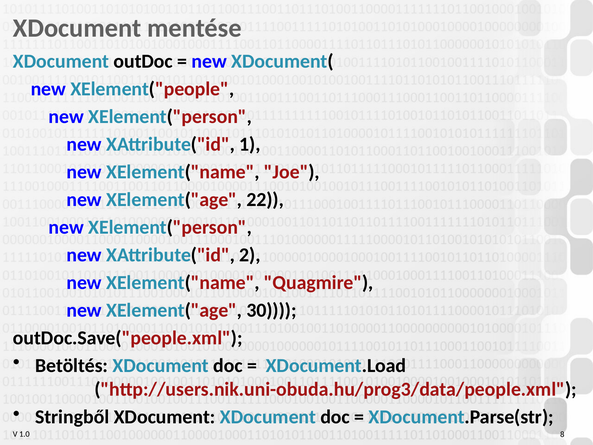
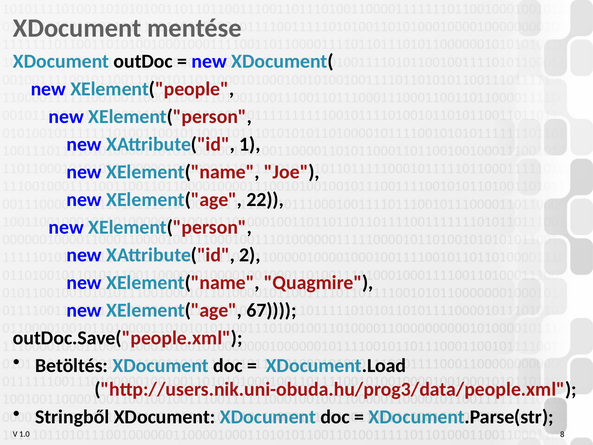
30: 30 -> 67 (272, 310)
